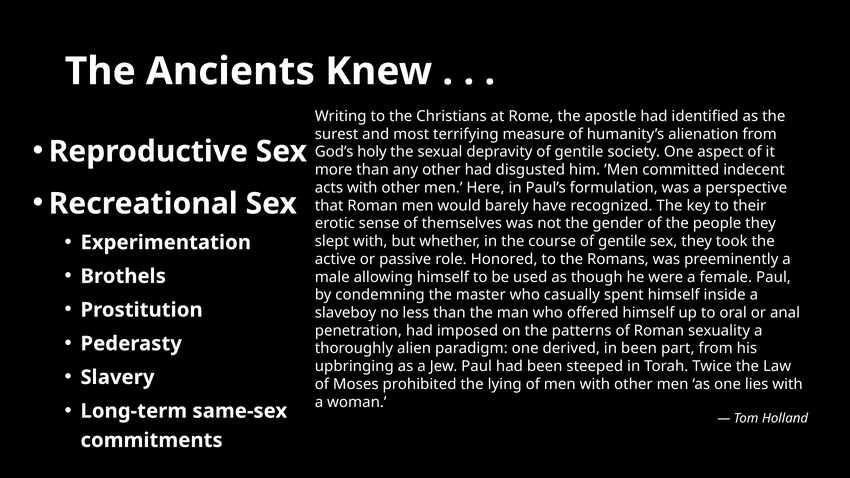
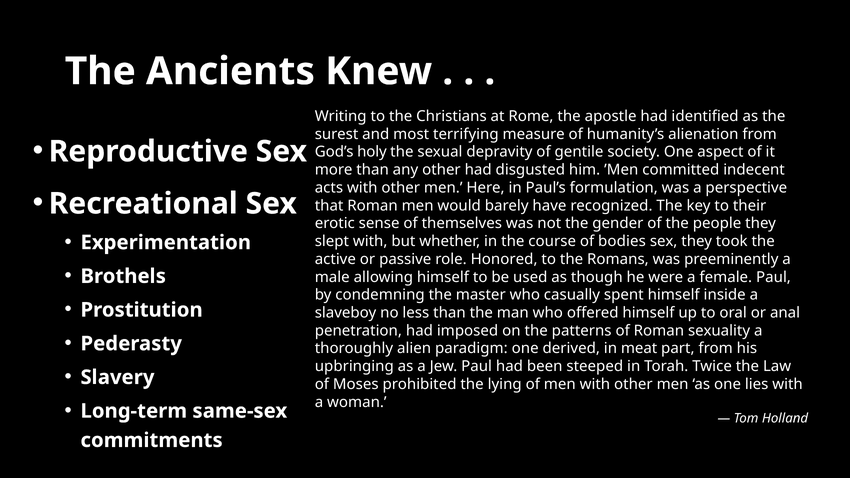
course of gentile: gentile -> bodies (622, 241)
in been: been -> meat (639, 349)
